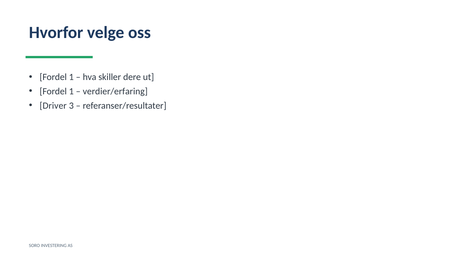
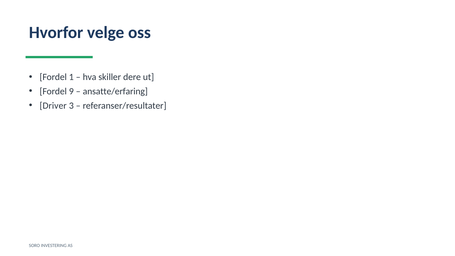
1: 1 -> 9 (71, 91)
verdier/erfaring: verdier/erfaring -> ansatte/erfaring (115, 91)
